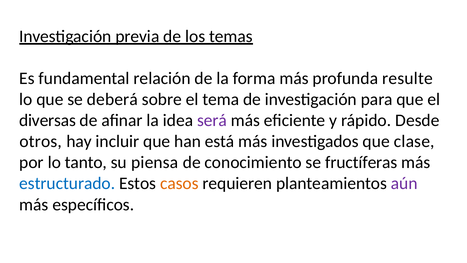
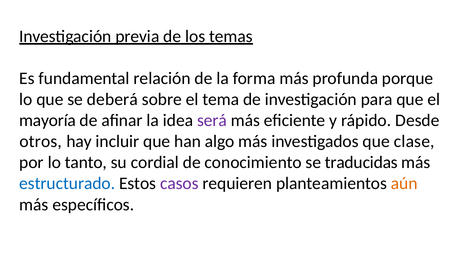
resulte: resulte -> porque (408, 78)
diversas: diversas -> mayoría (48, 120)
está: está -> algo (220, 141)
piensa: piensa -> cordial (155, 162)
fructíferas: fructíferas -> traducidas (361, 162)
casos colour: orange -> purple (179, 183)
aún colour: purple -> orange (404, 183)
